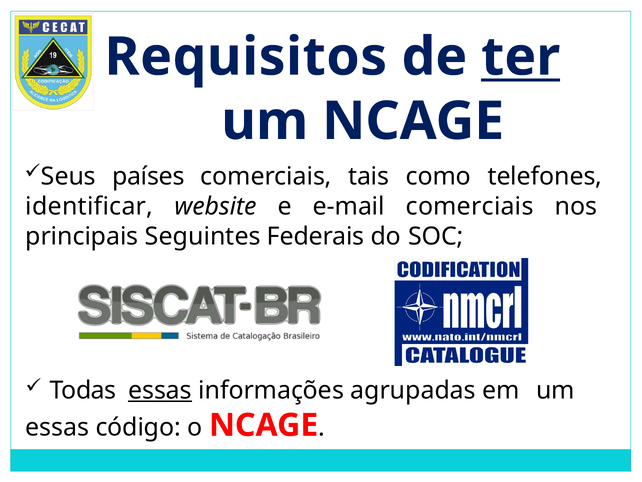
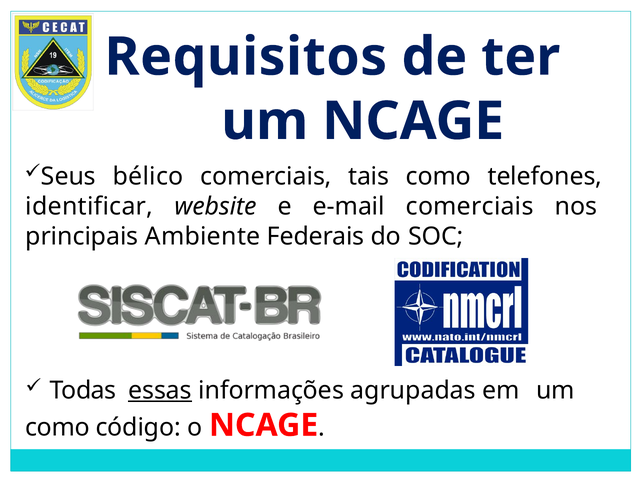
ter underline: present -> none (521, 57)
países: países -> bélico (148, 176)
Seguintes: Seguintes -> Ambiente (203, 236)
essas: essas -> como (57, 427)
